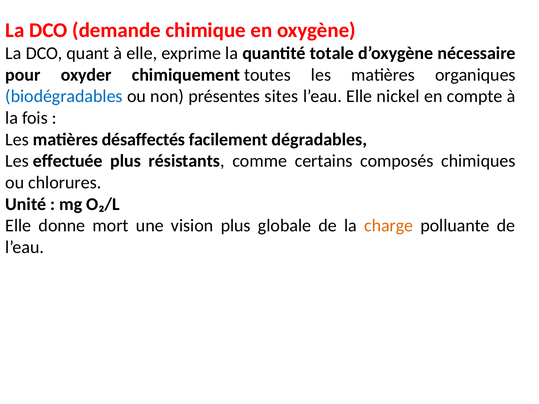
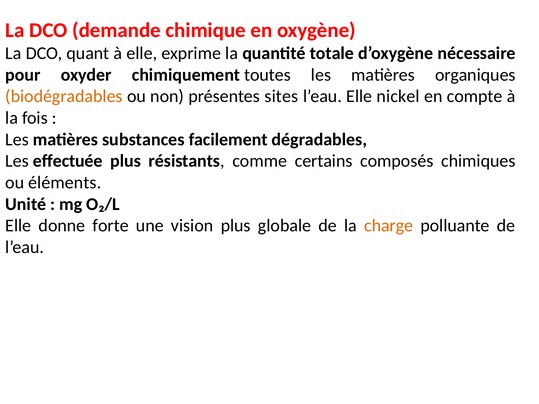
biodégradables colour: blue -> orange (64, 96)
désaffectés: désaffectés -> substances (143, 140)
chlorures: chlorures -> éléments (65, 183)
mort: mort -> forte (111, 226)
